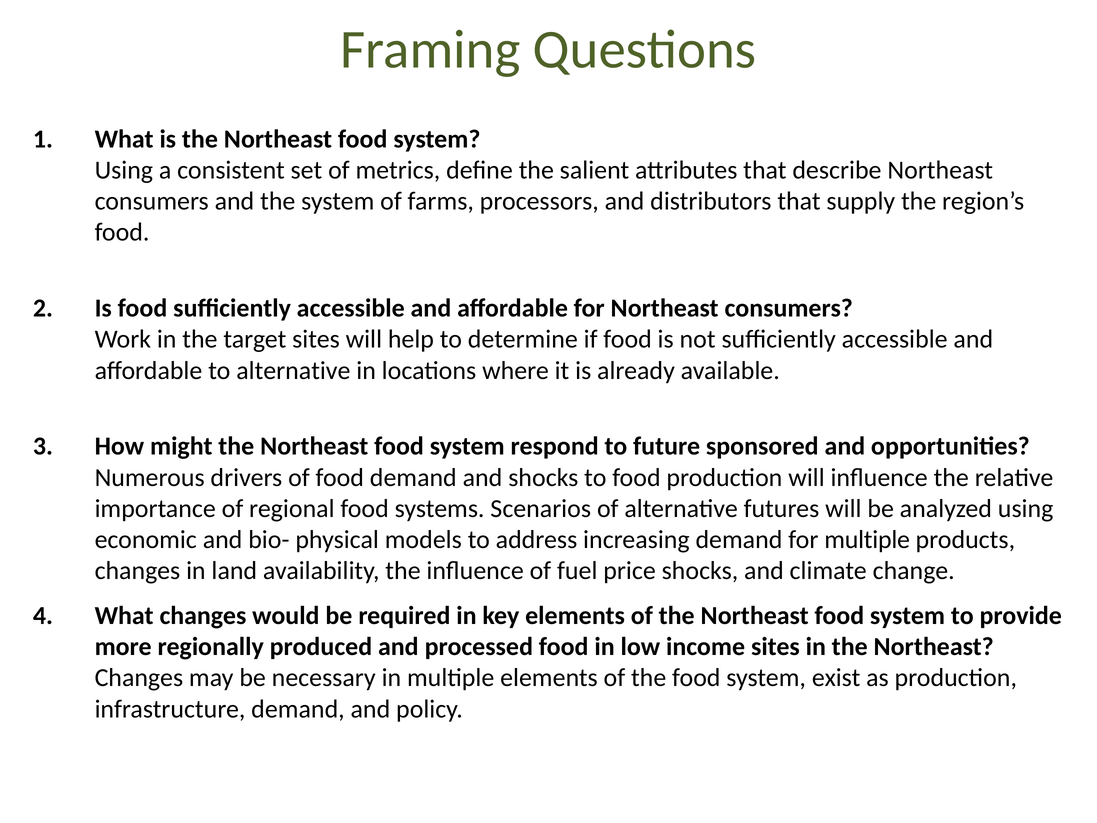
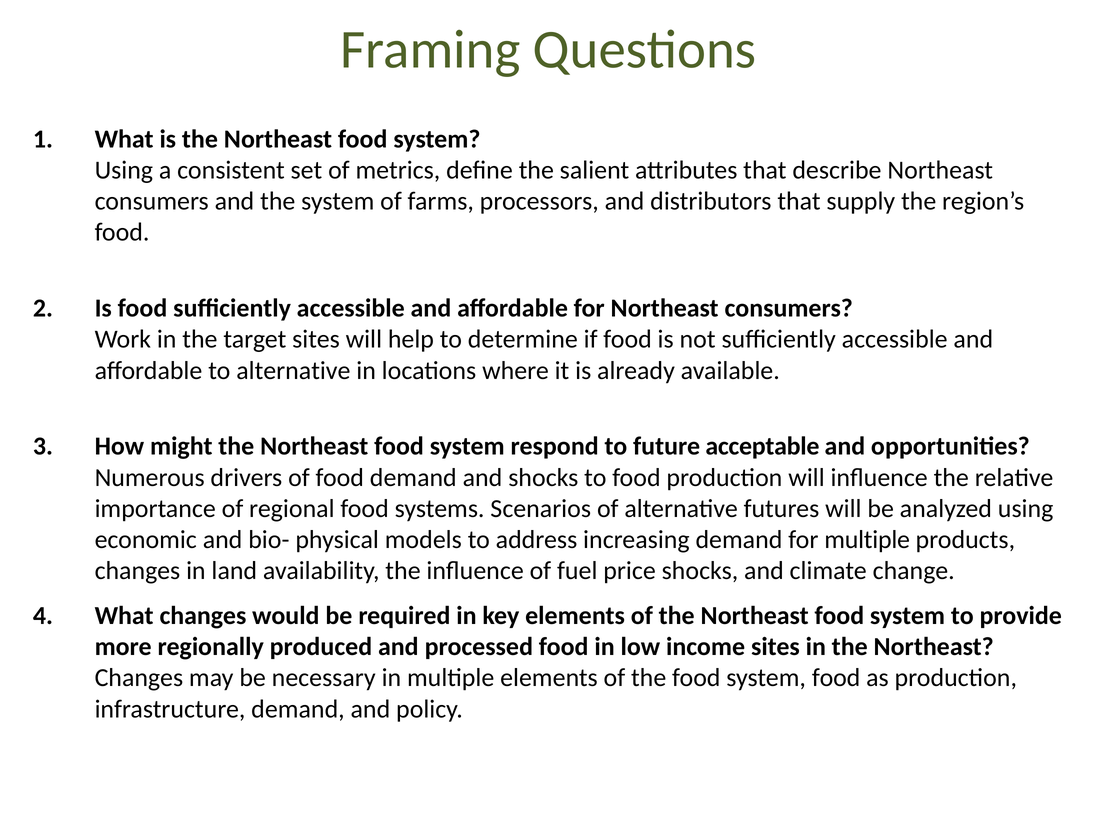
sponsored: sponsored -> acceptable (762, 446)
system exist: exist -> food (836, 678)
